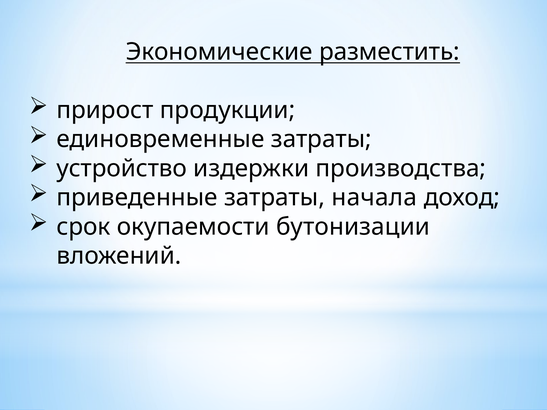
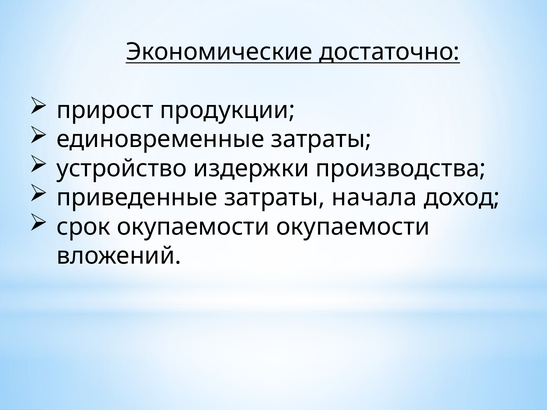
разместить: разместить -> достаточно (389, 52)
окупаемости бутонизации: бутонизации -> окупаемости (353, 227)
